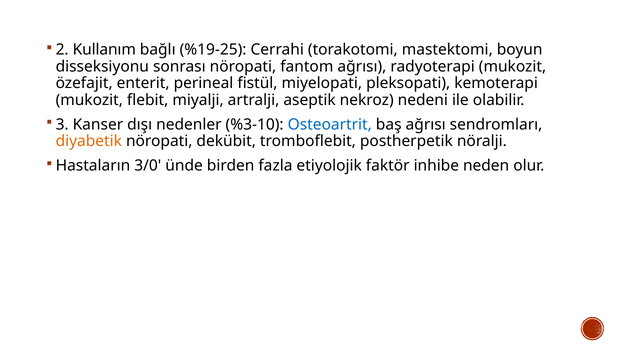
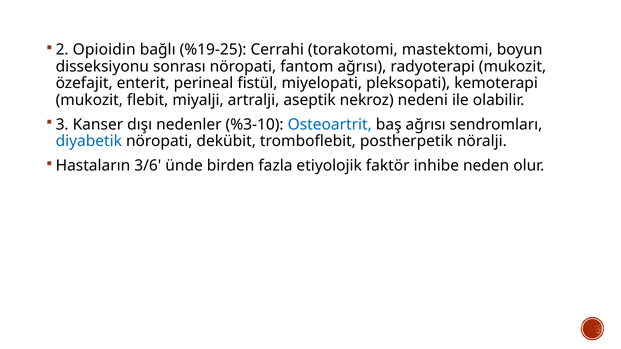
Kullanım: Kullanım -> Opioidin (104, 50)
diyabetik colour: orange -> blue (89, 141)
3/0: 3/0 -> 3/6 (148, 166)
